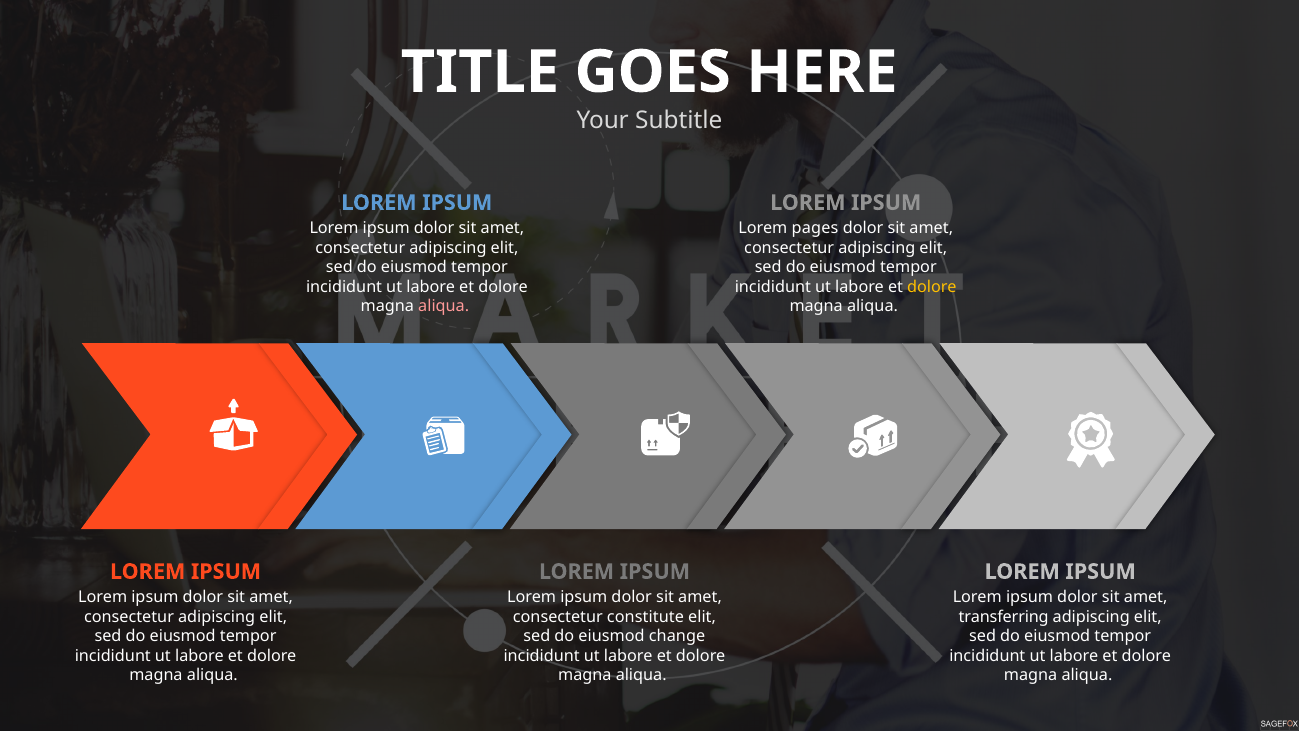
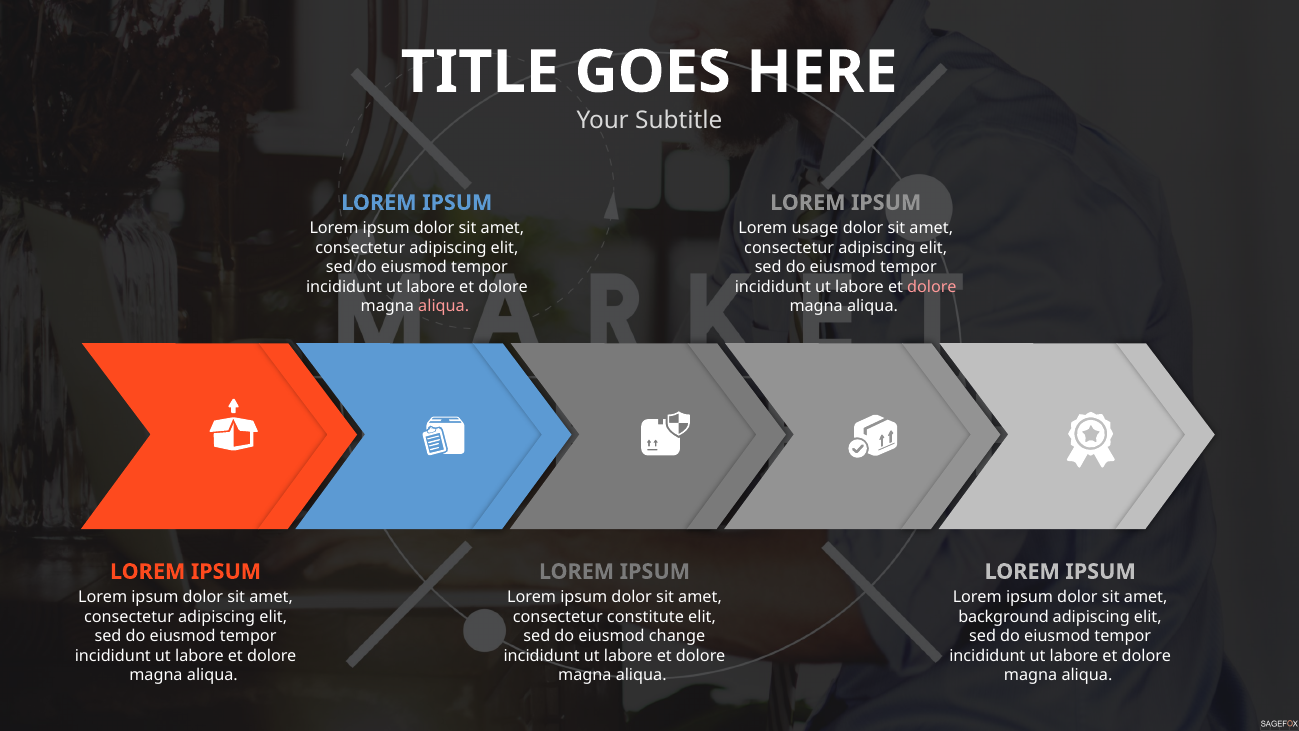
pages: pages -> usage (815, 228)
dolore colour: yellow -> pink (932, 287)
transferring: transferring -> background (1004, 616)
